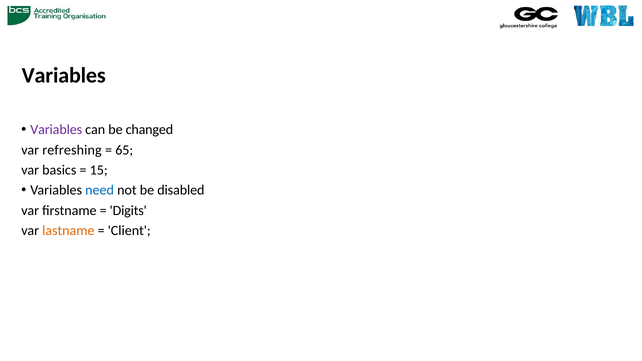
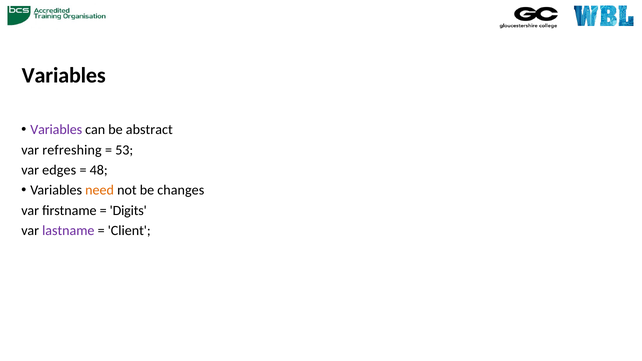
changed: changed -> abstract (149, 130)
65: 65 -> 53 (124, 150)
basics: basics -> edges (59, 170)
15: 15 -> 48 (99, 170)
need colour: blue -> orange (100, 190)
disabled: disabled -> changes (181, 190)
lastname colour: orange -> purple (68, 231)
